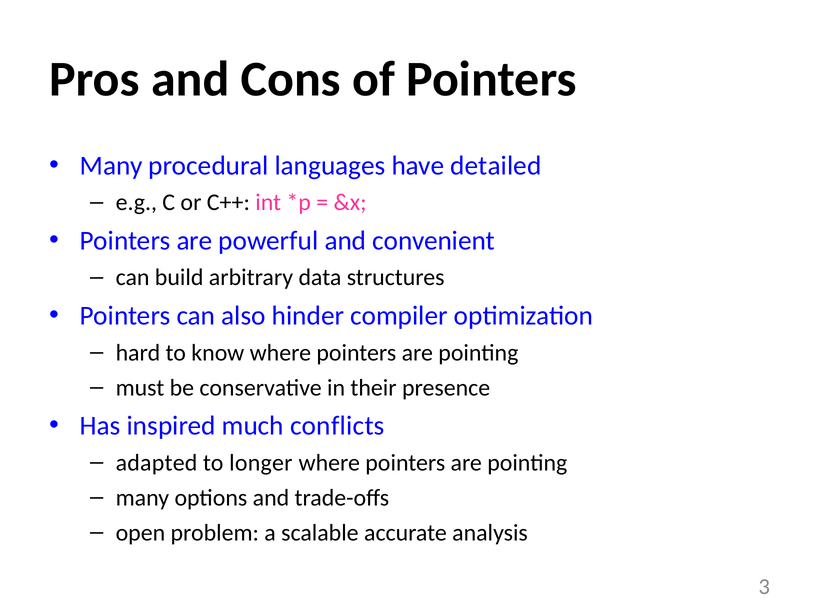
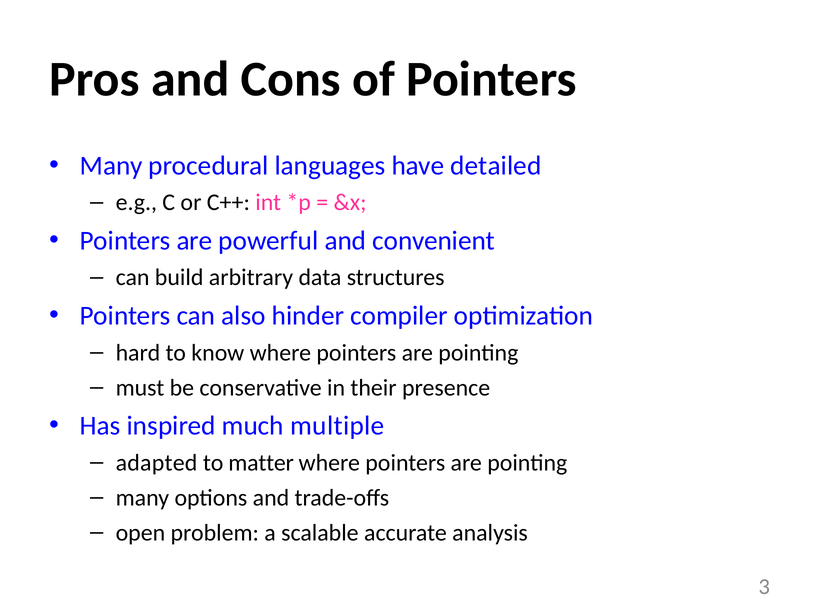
conflicts: conflicts -> multiple (337, 426)
longer: longer -> matter (261, 463)
